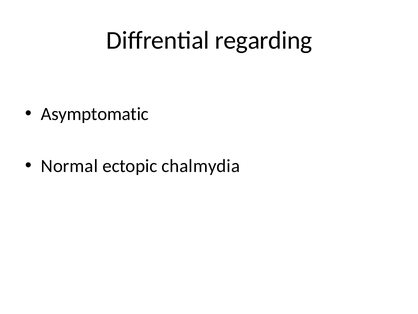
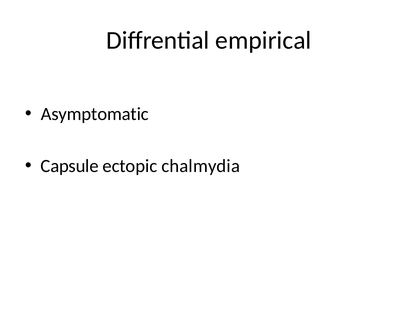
regarding: regarding -> empirical (263, 40)
Normal: Normal -> Capsule (70, 166)
